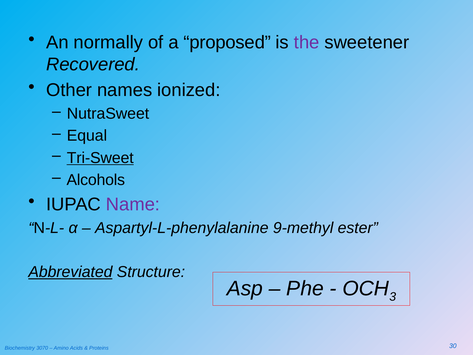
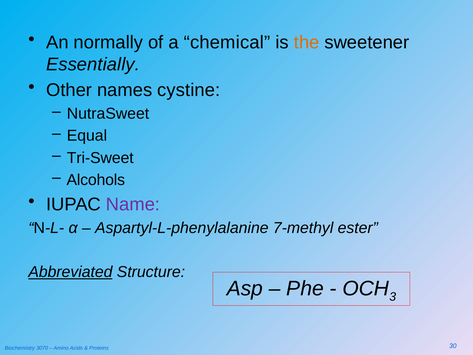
proposed: proposed -> chemical (227, 42)
the colour: purple -> orange (307, 42)
Recovered: Recovered -> Essentially (93, 64)
ionized: ionized -> cystine (189, 90)
Tri-Sweet underline: present -> none (100, 158)
9-methyl: 9-methyl -> 7-methyl (303, 228)
